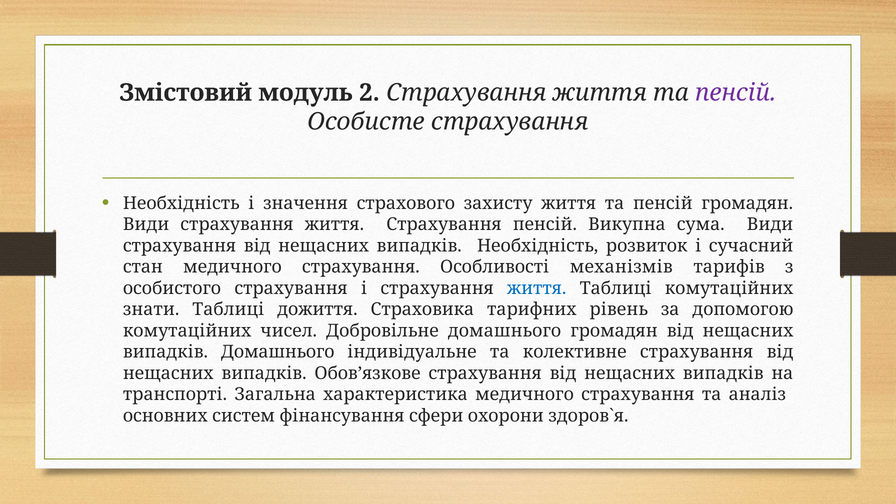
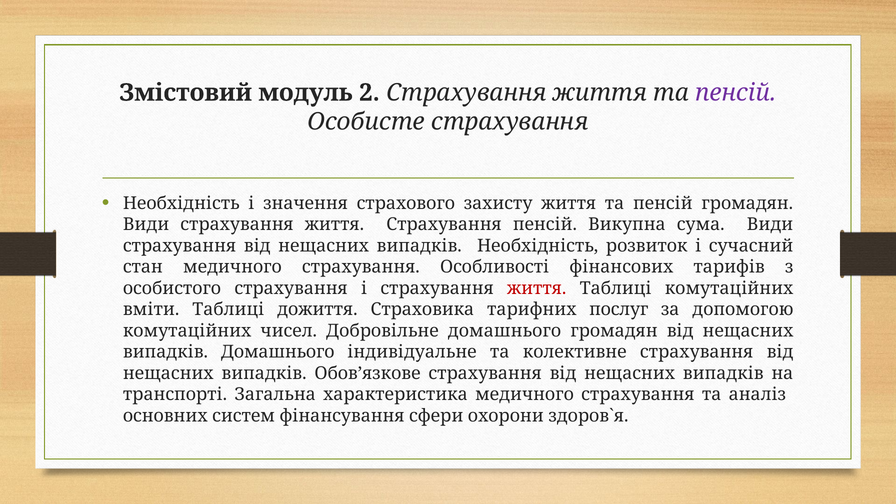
механізмів: механізмів -> фінансових (621, 267)
життя colour: blue -> red (537, 288)
знати: знати -> вміти (151, 310)
рівень: рівень -> послуг (619, 310)
